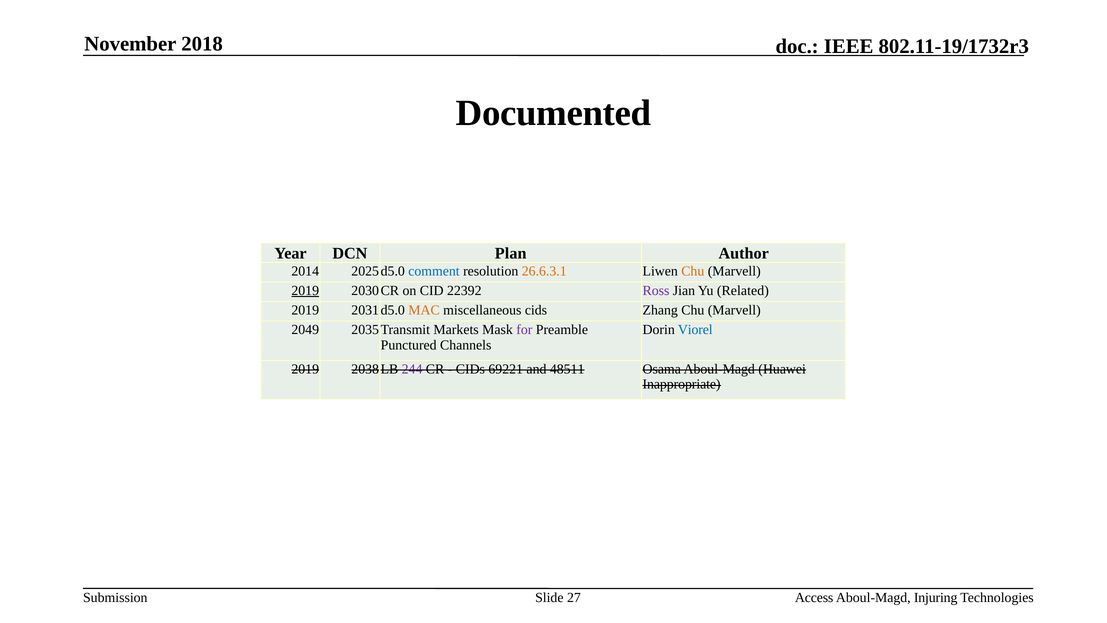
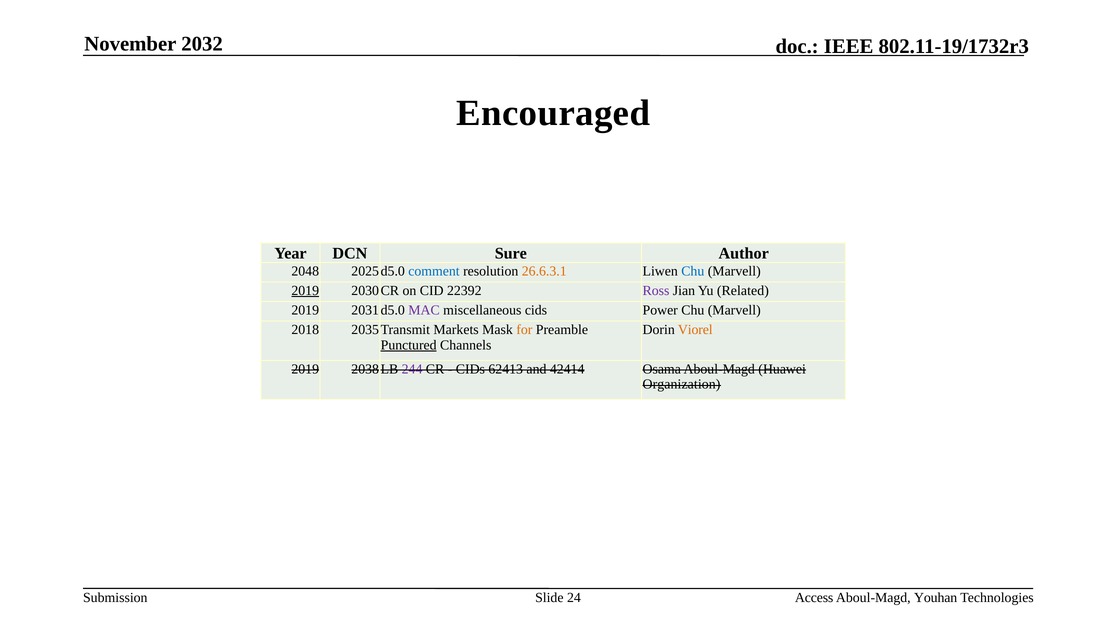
2018: 2018 -> 2032 (202, 44)
Documented: Documented -> Encouraged (553, 113)
Plan: Plan -> Sure (511, 254)
2014: 2014 -> 2048 (305, 271)
Chu colour: orange -> blue (693, 271)
MAC colour: orange -> purple (424, 310)
Zhang: Zhang -> Power (660, 310)
2049: 2049 -> 2018 (305, 330)
for colour: purple -> orange (524, 330)
Viorel colour: blue -> orange (695, 330)
Punctured underline: none -> present (409, 345)
69221: 69221 -> 62413 (506, 369)
48511: 48511 -> 42414 (567, 369)
Inappropriate: Inappropriate -> Organization (682, 384)
27: 27 -> 24 (574, 597)
Injuring: Injuring -> Youhan (936, 597)
